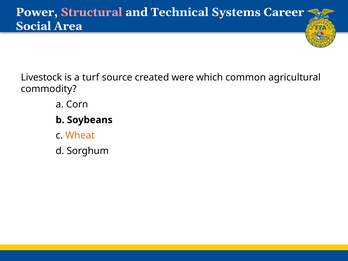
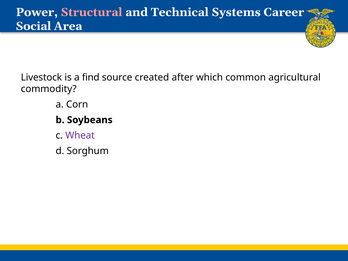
turf: turf -> find (91, 77)
were: were -> after (183, 77)
Wheat colour: orange -> purple (80, 135)
